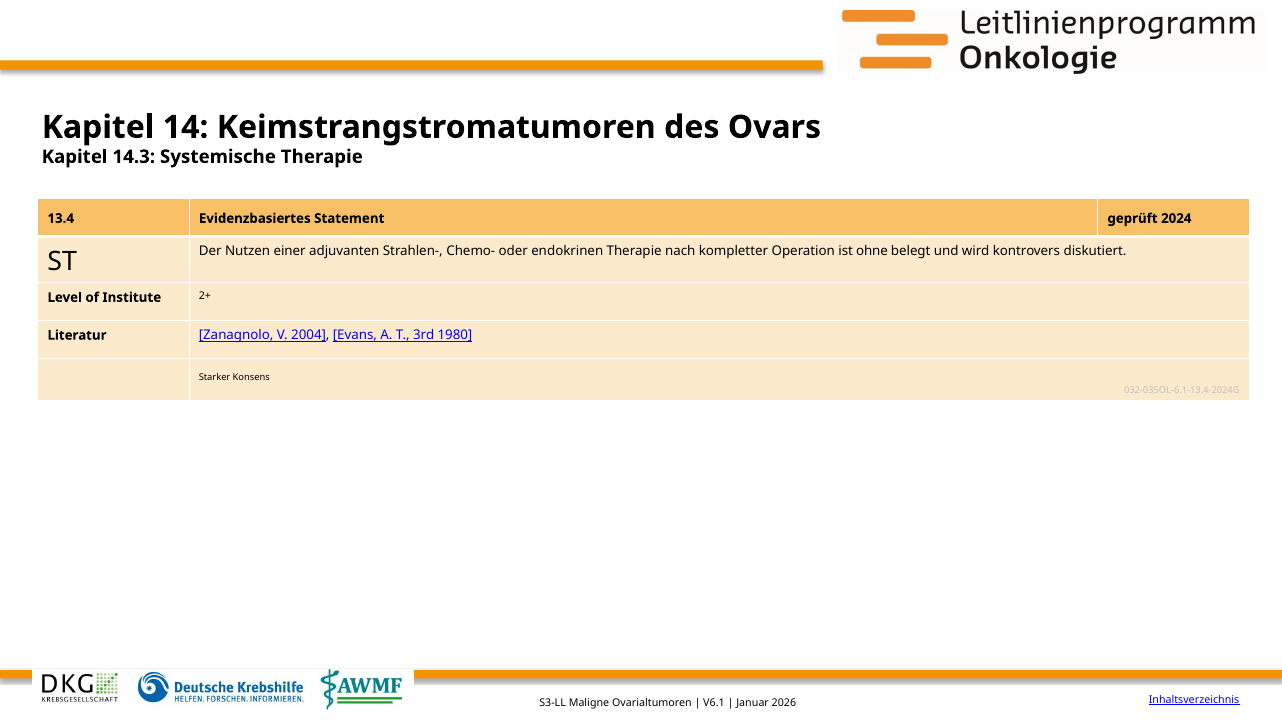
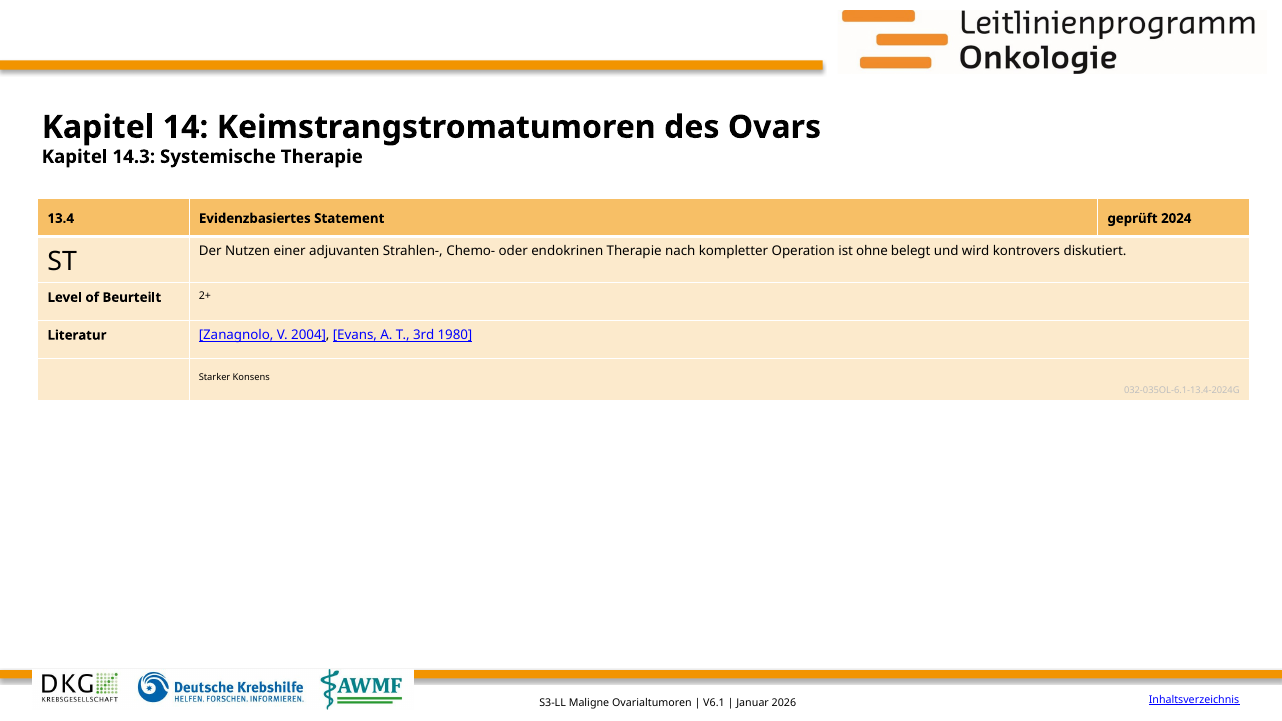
Institute: Institute -> Beurteilt (132, 297)
